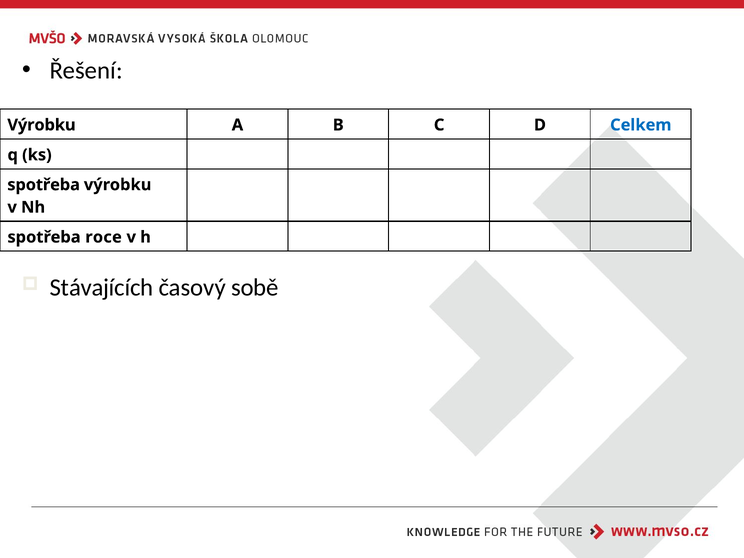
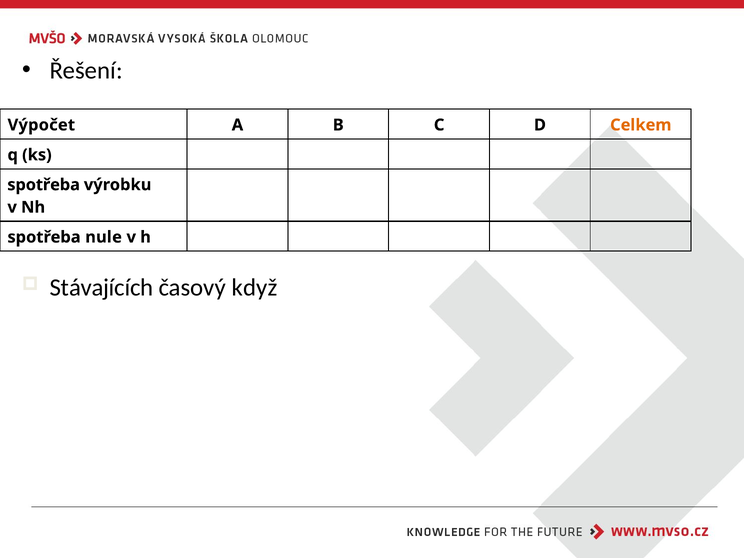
Výrobku: Výrobku -> Výpočet (41, 125)
Celkem colour: blue -> orange (641, 125)
roce: roce -> nule (104, 237)
sobě: sobě -> když (255, 288)
